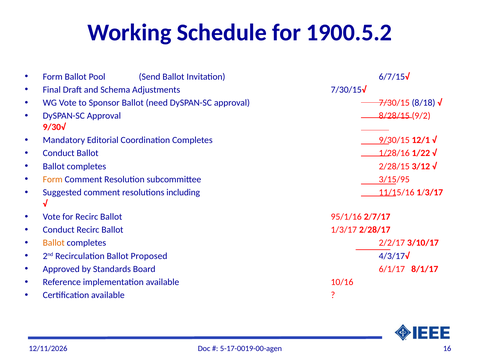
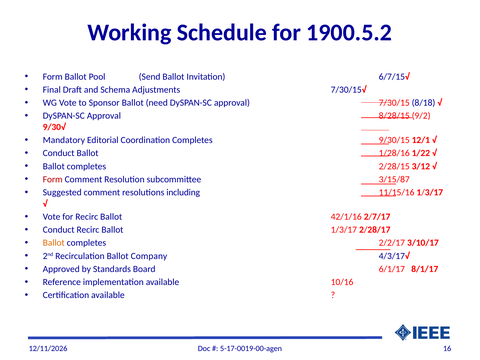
Form colour: orange -> red (53, 179)
3/15/95: 3/15/95 -> 3/15/87 (394, 179)
95/1/16: 95/1/16 -> 42/1/16 (346, 217)
Proposed: Proposed -> Company (149, 256)
